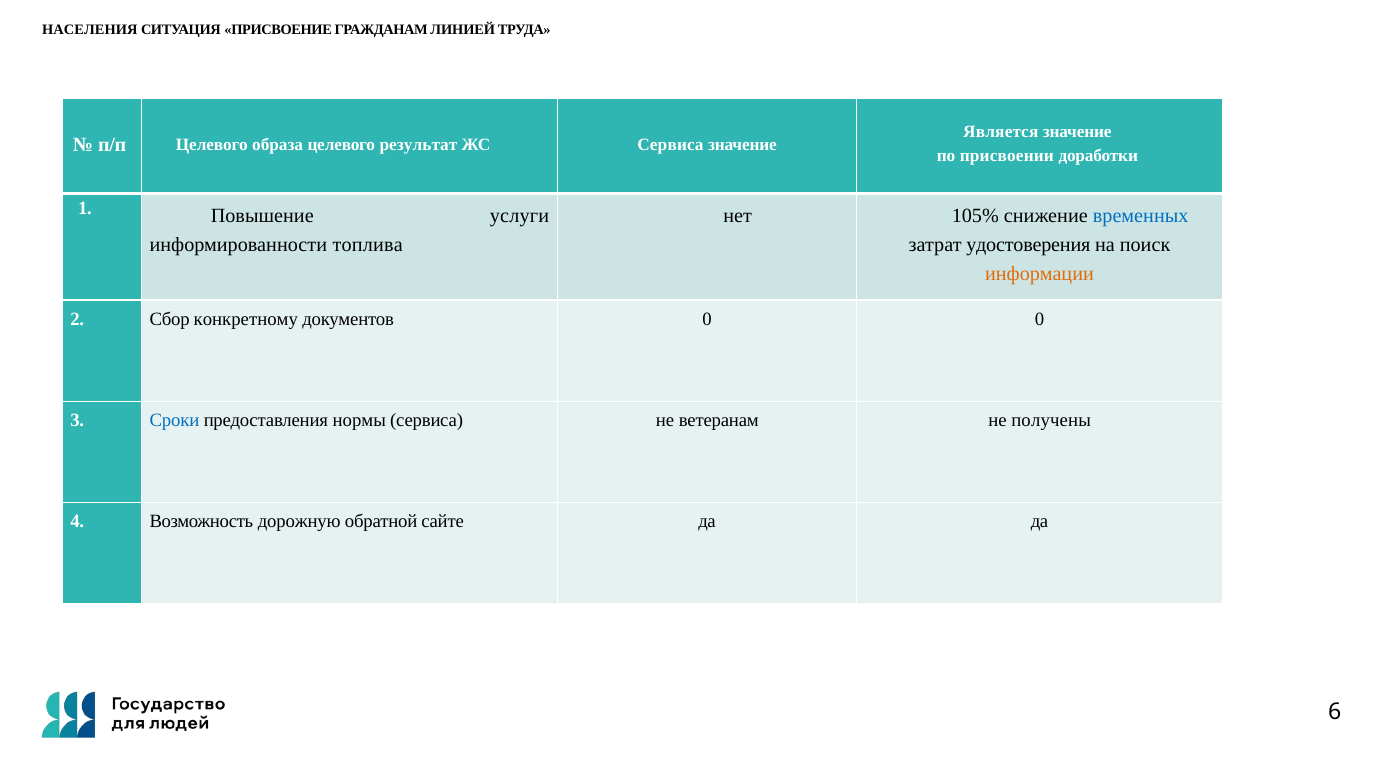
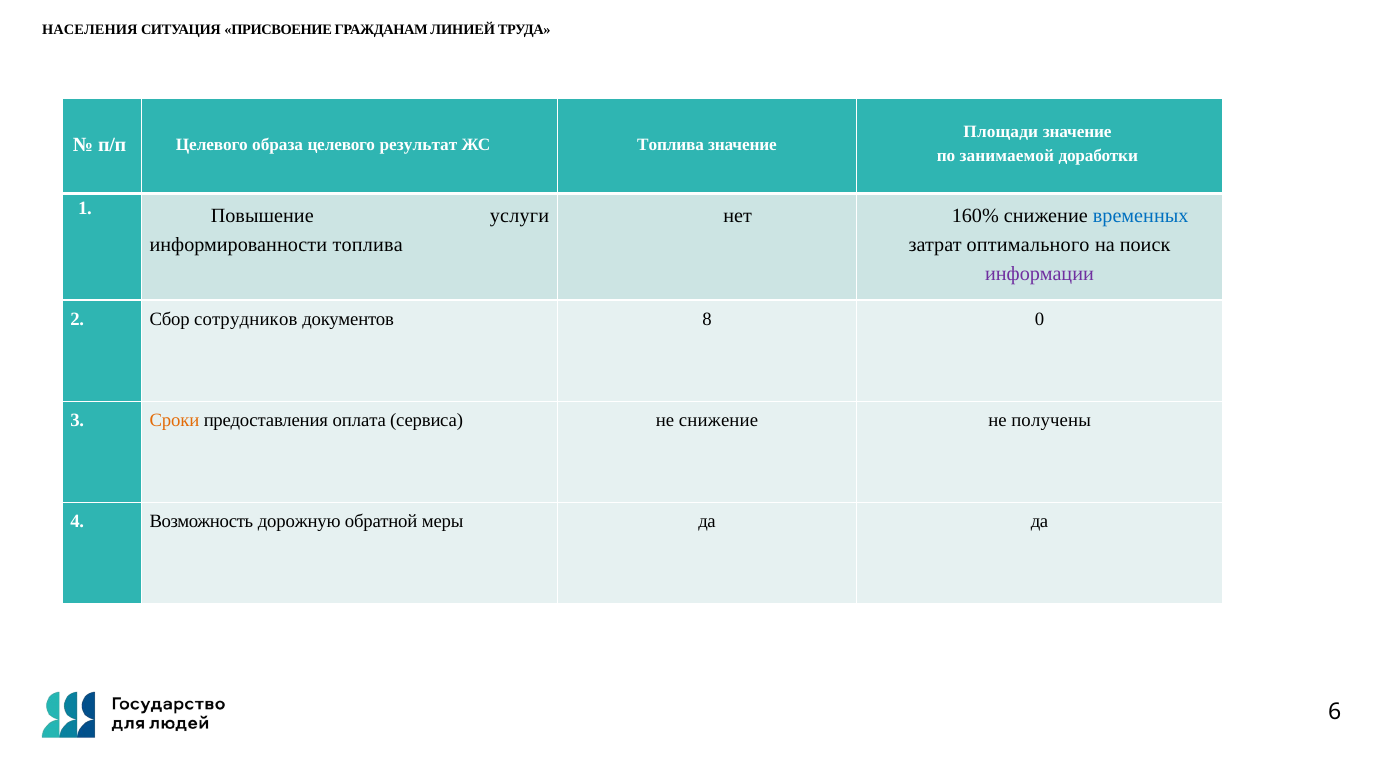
Является: Является -> Площади (1001, 132)
ЖС Сервиса: Сервиса -> Топлива (671, 145)
присвоении: присвоении -> занимаемой (1007, 156)
105%: 105% -> 160% (975, 216)
удостоверения: удостоверения -> оптимального (1028, 244)
информации colour: orange -> purple (1040, 273)
конкретному: конкретному -> сотрудников (246, 319)
документов 0: 0 -> 8 (707, 319)
Сроки colour: blue -> orange (174, 420)
нормы: нормы -> оплата (359, 420)
не ветеранам: ветеранам -> снижение (719, 420)
сайте: сайте -> меры (443, 521)
